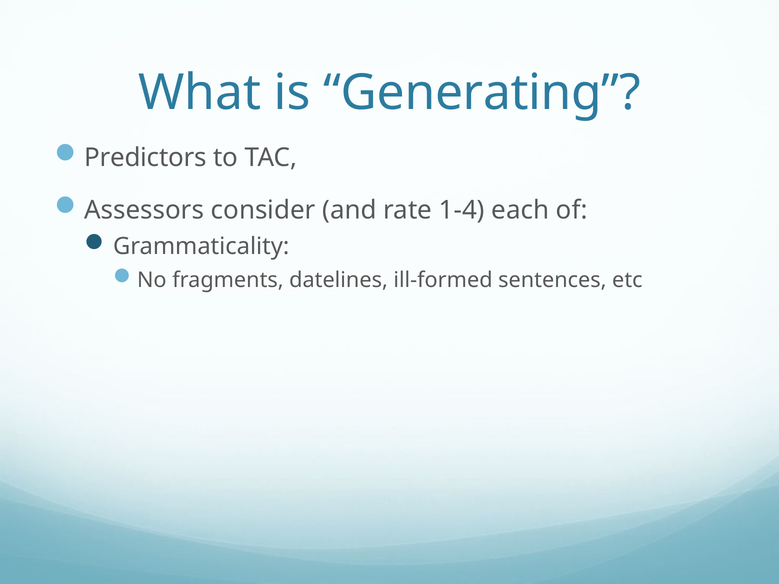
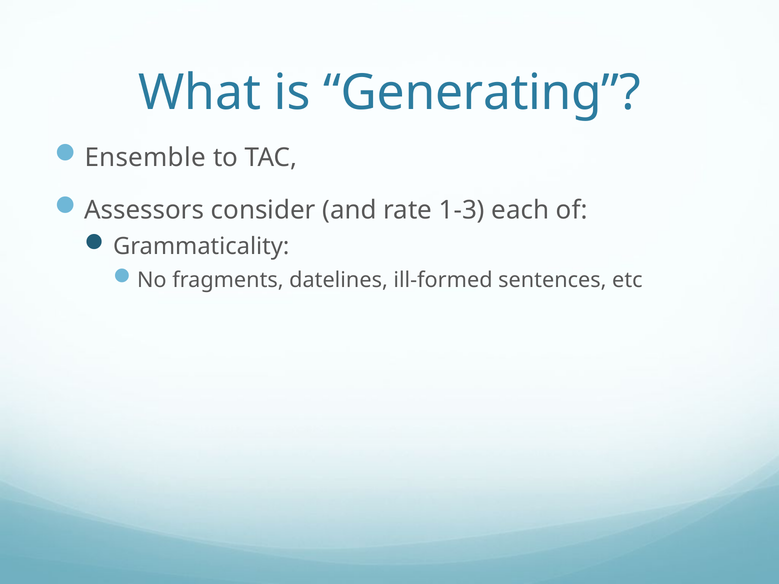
Predictors: Predictors -> Ensemble (145, 158)
1-4: 1-4 -> 1-3 (462, 210)
